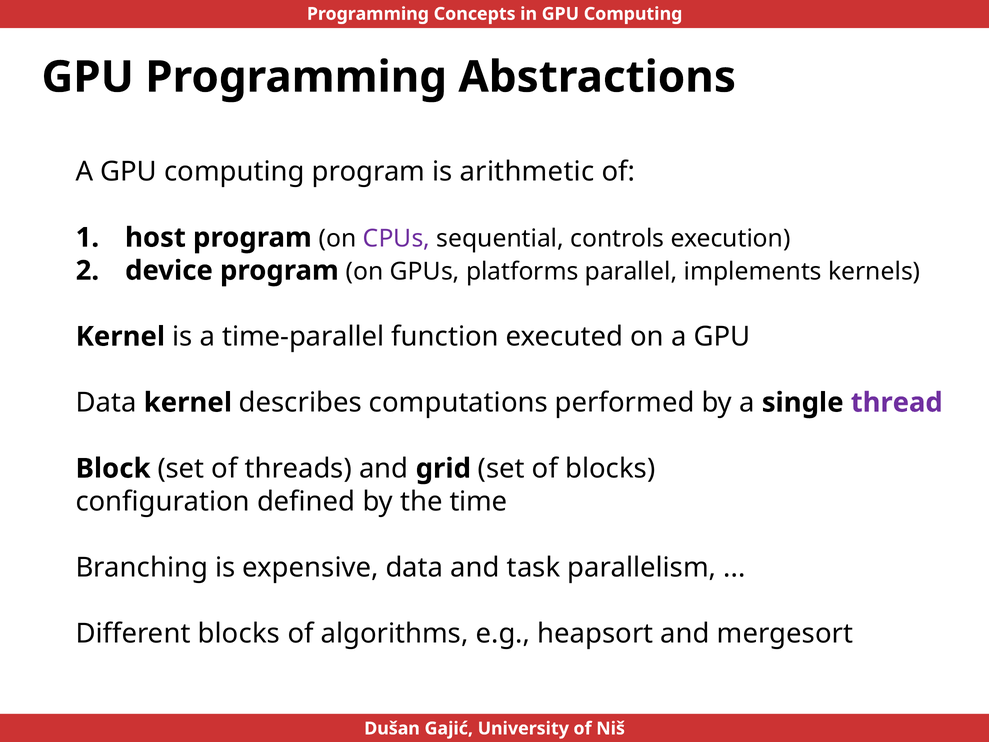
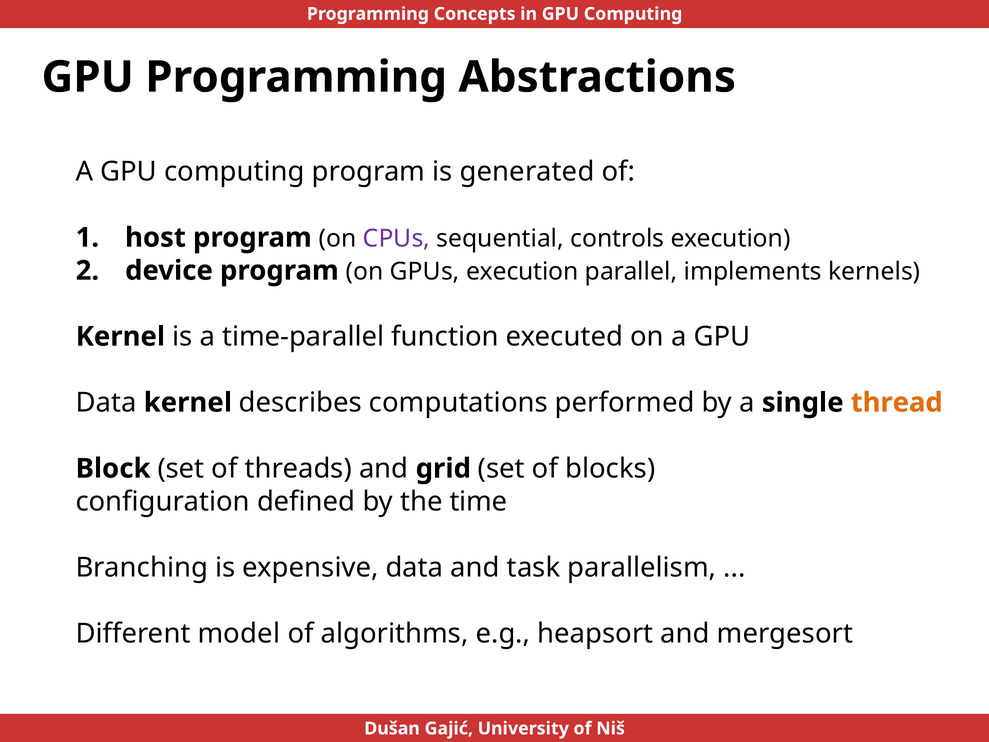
arithmetic: arithmetic -> generated (527, 172)
GPUs platforms: platforms -> execution (522, 271)
thread colour: purple -> orange (897, 402)
Different blocks: blocks -> model (239, 633)
